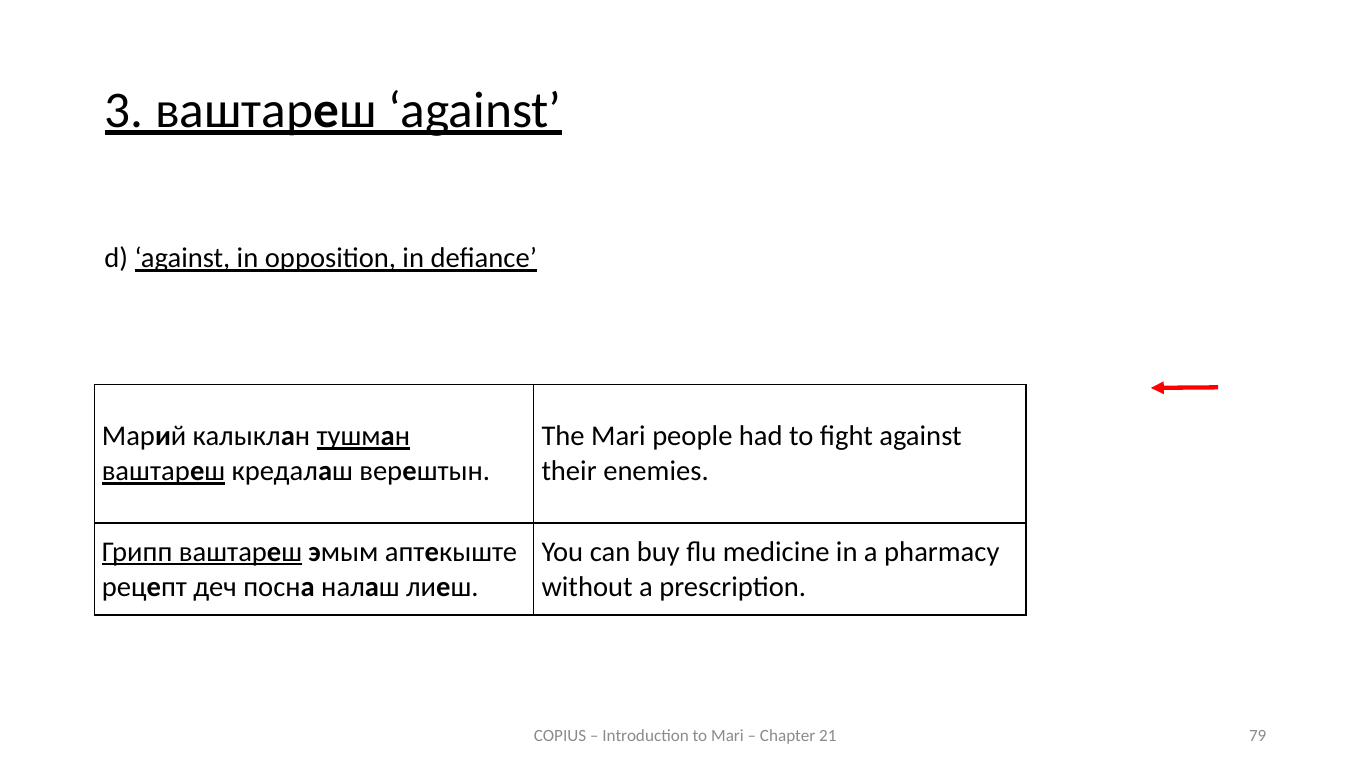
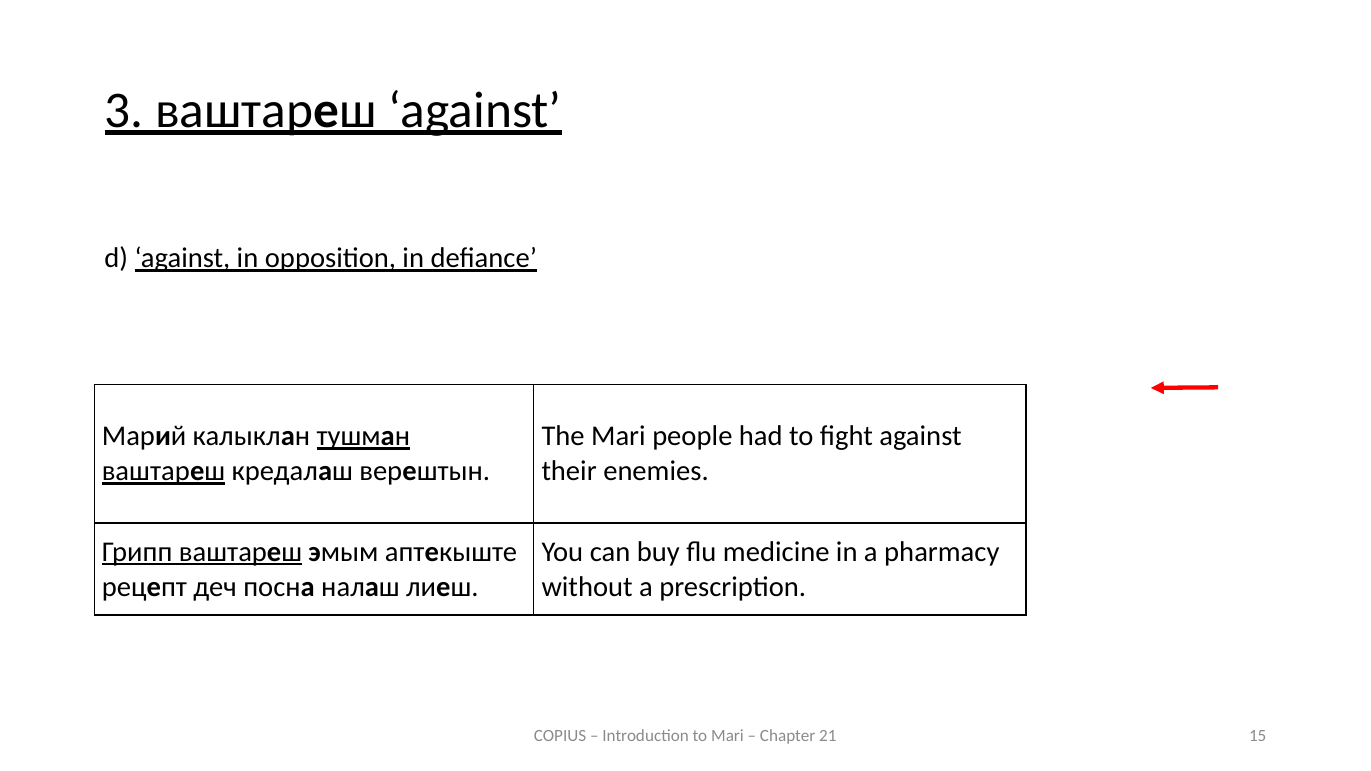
79: 79 -> 15 (1258, 736)
